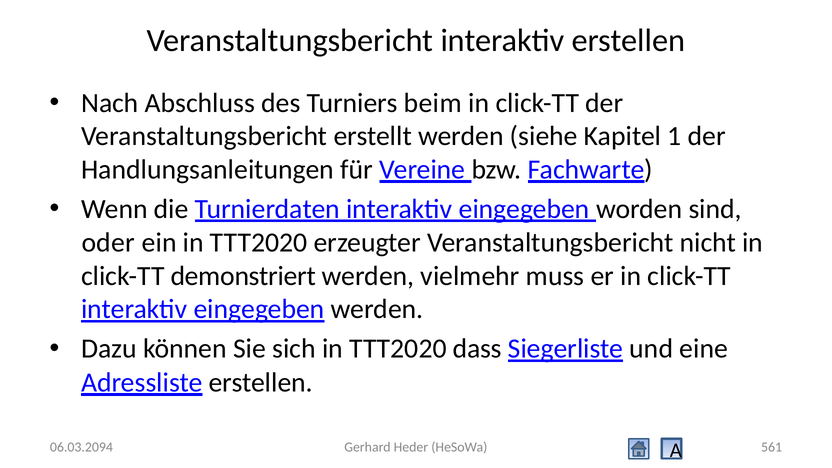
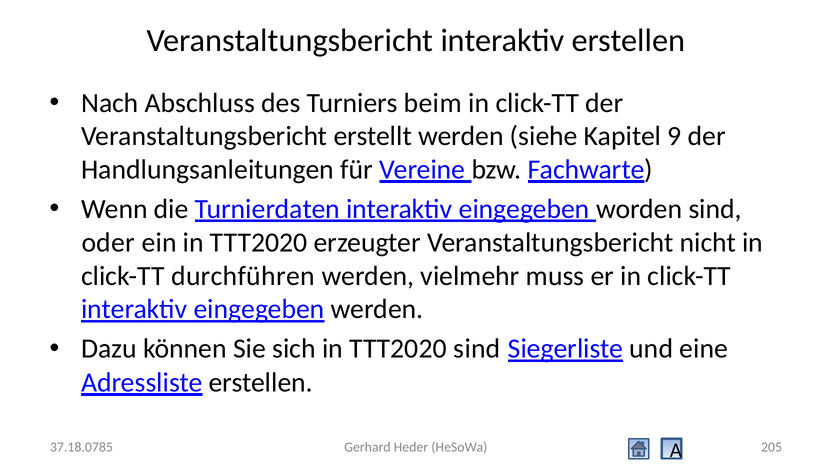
1: 1 -> 9 (674, 136)
demonstriert: demonstriert -> durchführen (243, 276)
TTT2020 dass: dass -> sind (477, 349)
06.03.2094: 06.03.2094 -> 37.18.0785 (81, 447)
561: 561 -> 205 (772, 447)
